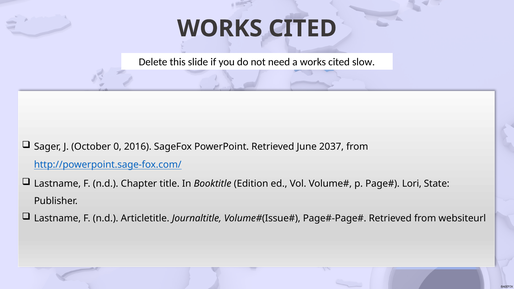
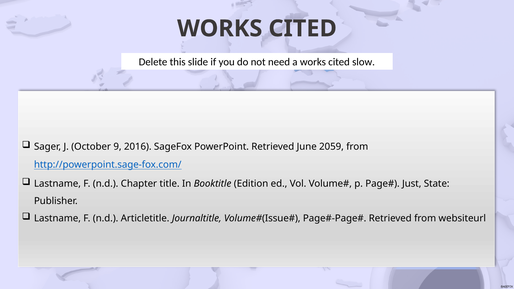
0: 0 -> 9 (118, 147)
2037: 2037 -> 2059 (331, 147)
Lori: Lori -> Just (412, 184)
